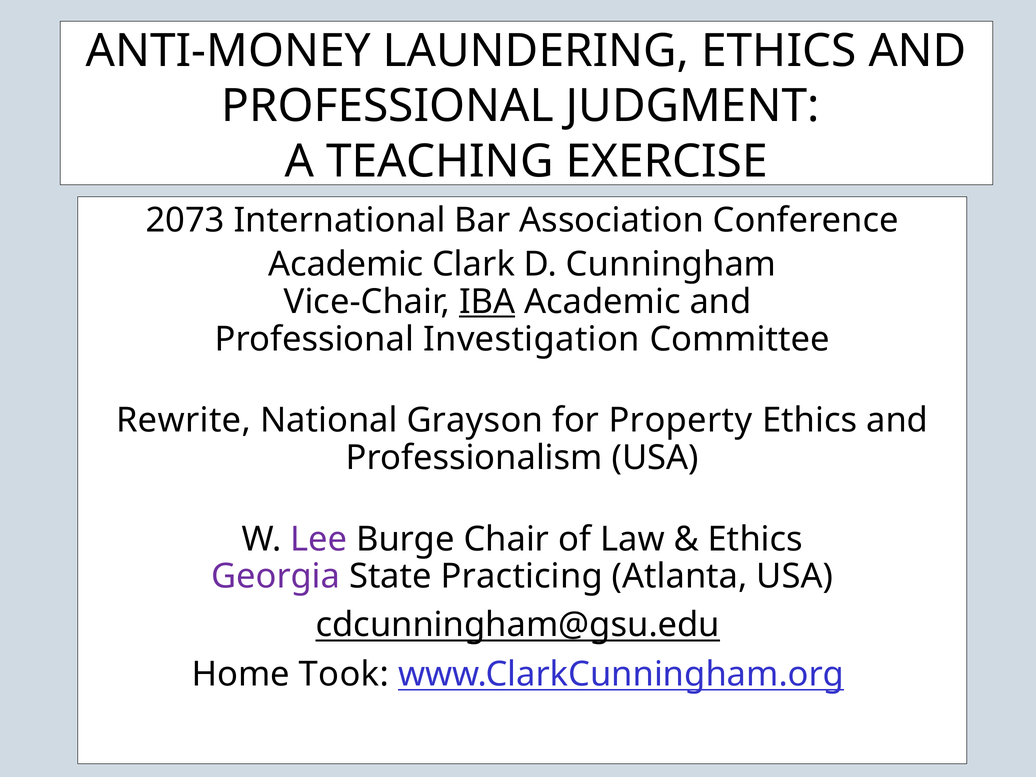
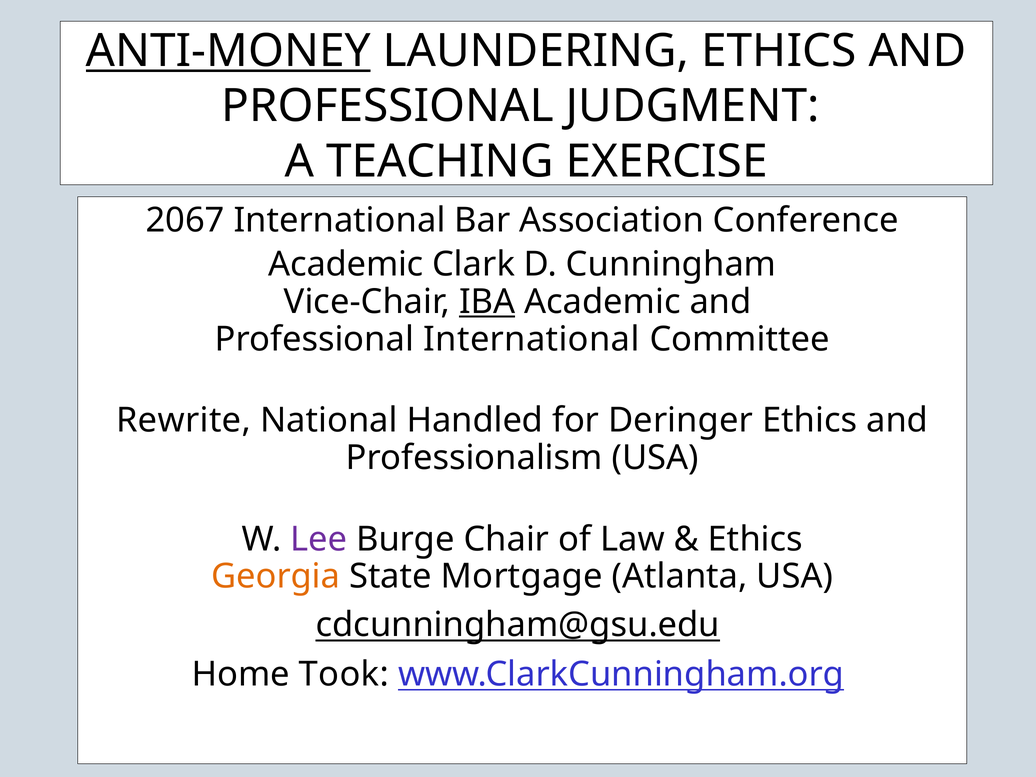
ANTI-MONEY underline: none -> present (228, 51)
2073: 2073 -> 2067 (185, 220)
Professional Investigation: Investigation -> International (531, 339)
Grayson: Grayson -> Handled (475, 421)
Property: Property -> Deringer (681, 421)
Georgia colour: purple -> orange (276, 577)
Practicing: Practicing -> Mortgage (522, 577)
